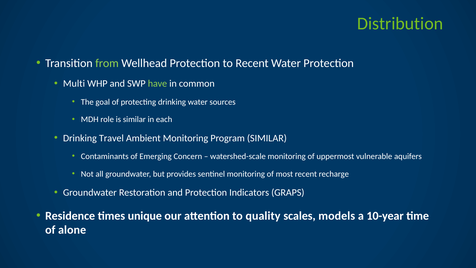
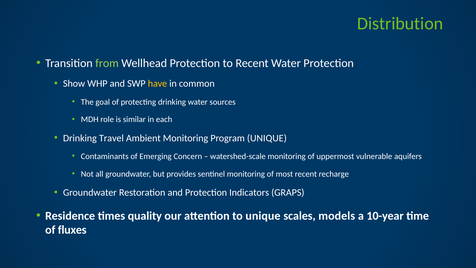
Multi: Multi -> Show (74, 83)
have colour: light green -> yellow (157, 83)
Program SIMILAR: SIMILAR -> UNIQUE (267, 138)
unique: unique -> quality (145, 216)
to quality: quality -> unique (263, 216)
alone: alone -> fluxes (72, 230)
